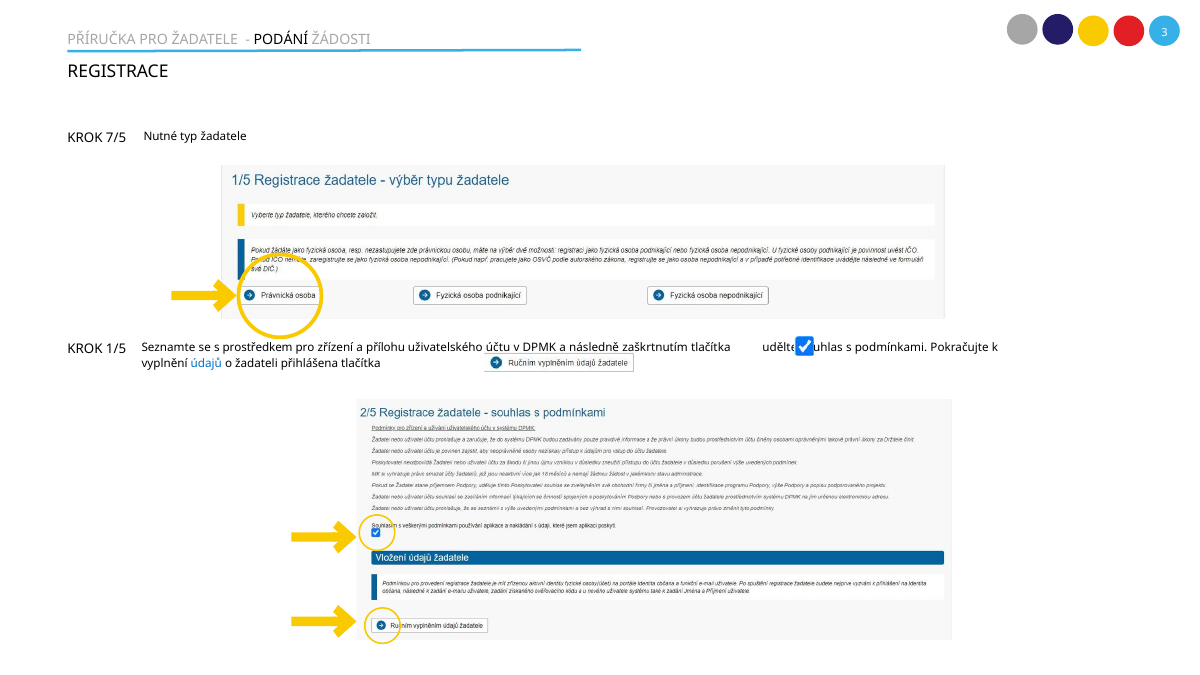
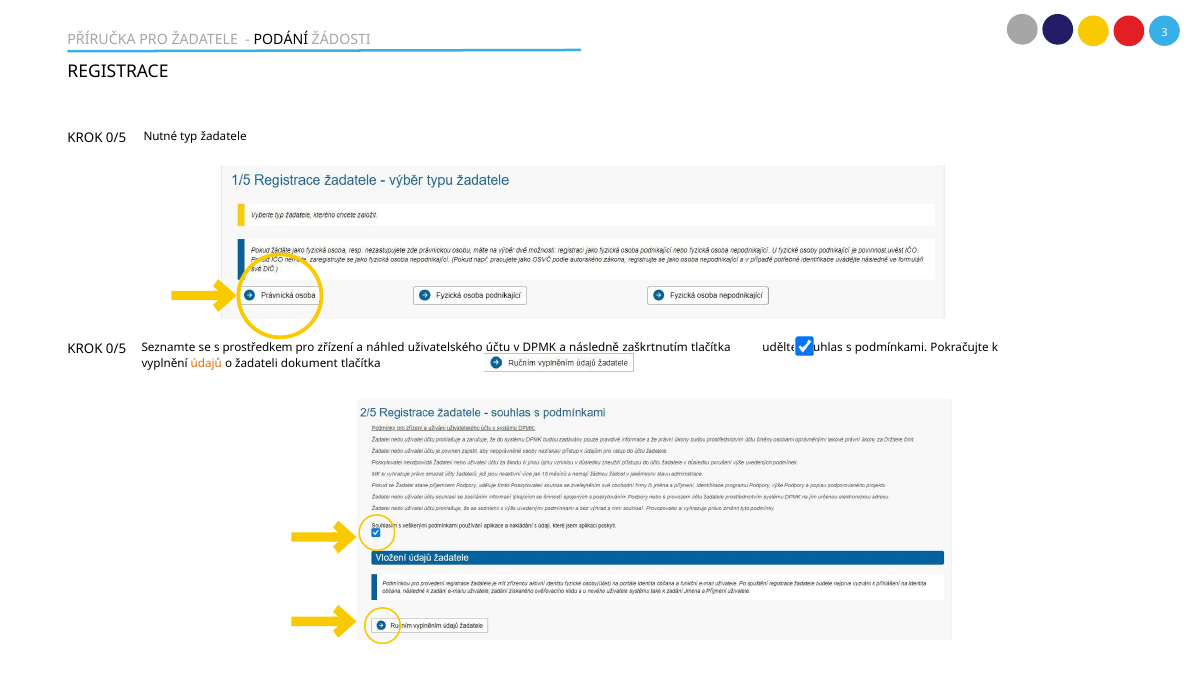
7/5: 7/5 -> 0/5 (116, 138)
přílohu: přílohu -> náhled (385, 347)
1/5: 1/5 -> 0/5 (116, 349)
údajů colour: blue -> orange (206, 364)
přihlášena: přihlášena -> dokument (309, 364)
